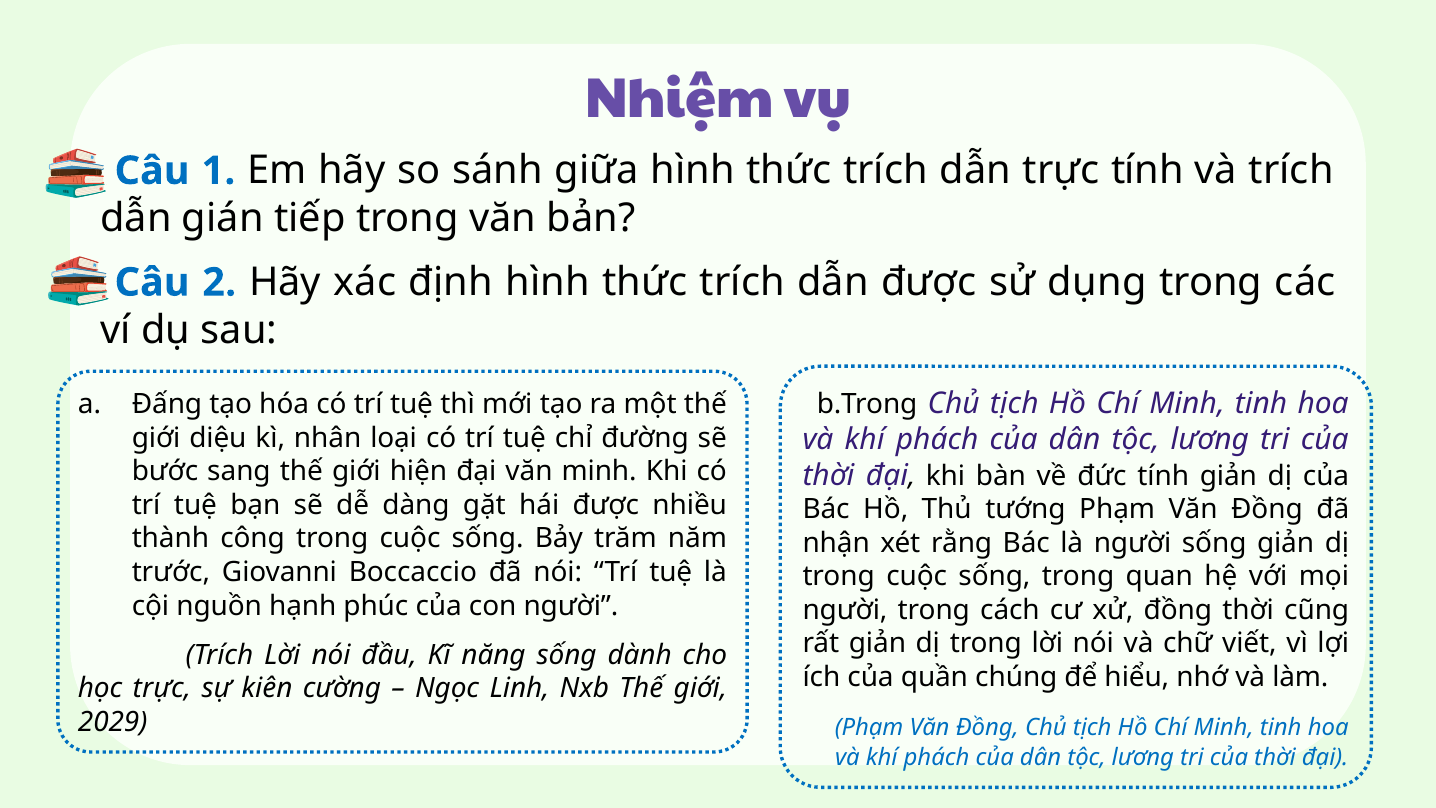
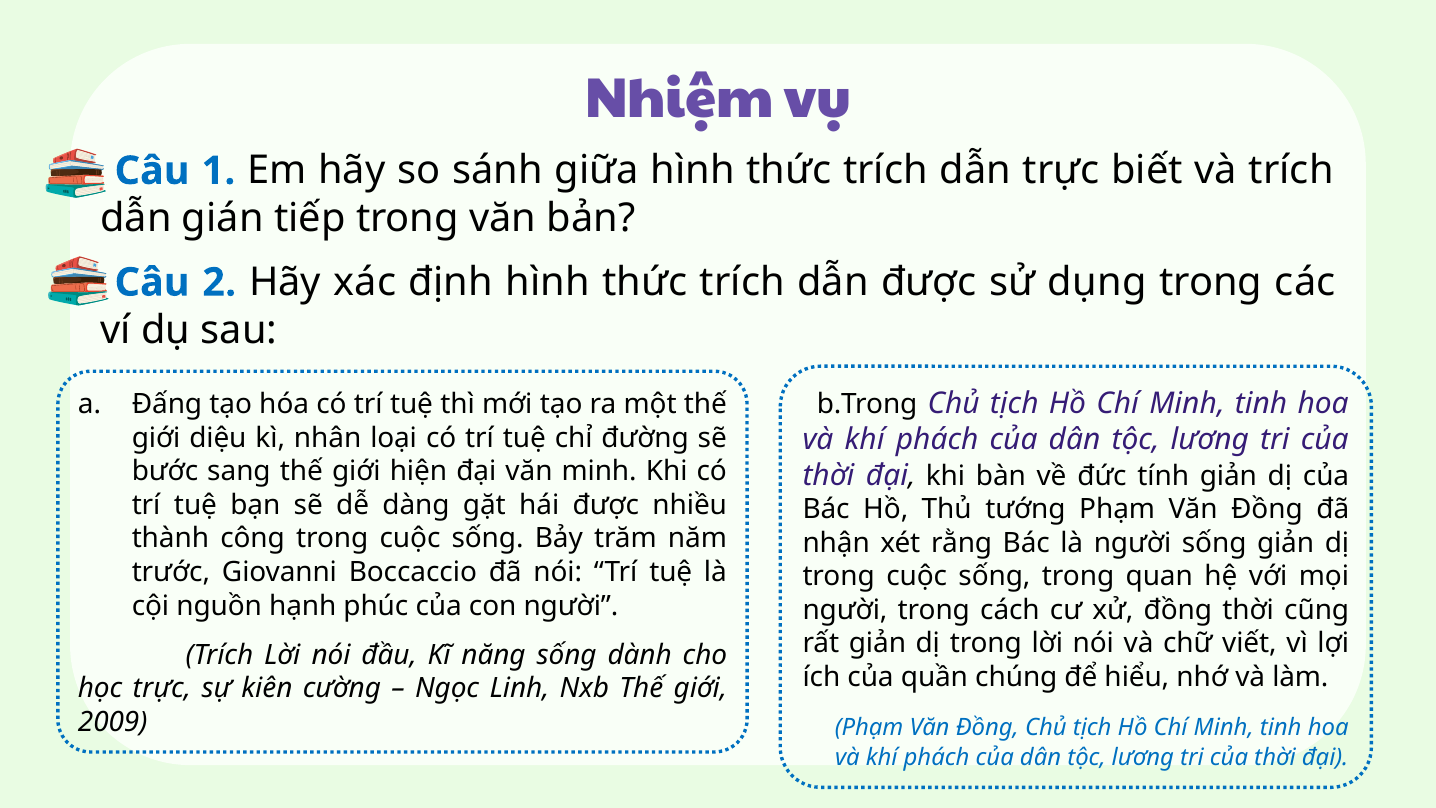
trực tính: tính -> biết (1147, 171)
2029: 2029 -> 2009 (113, 722)
